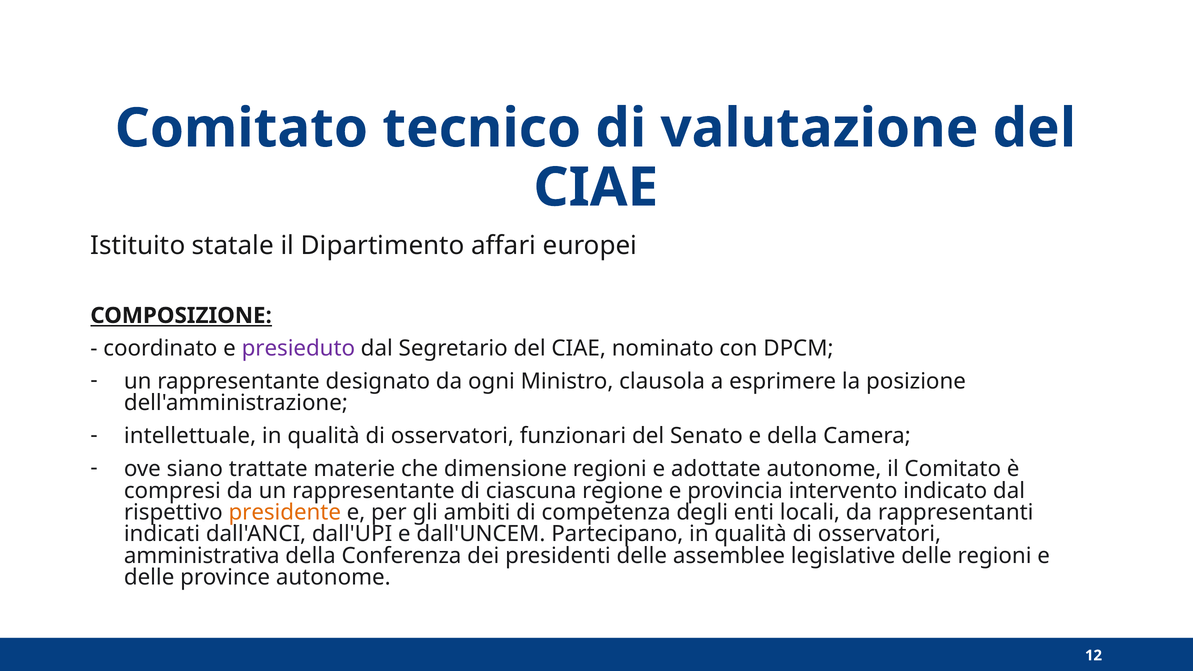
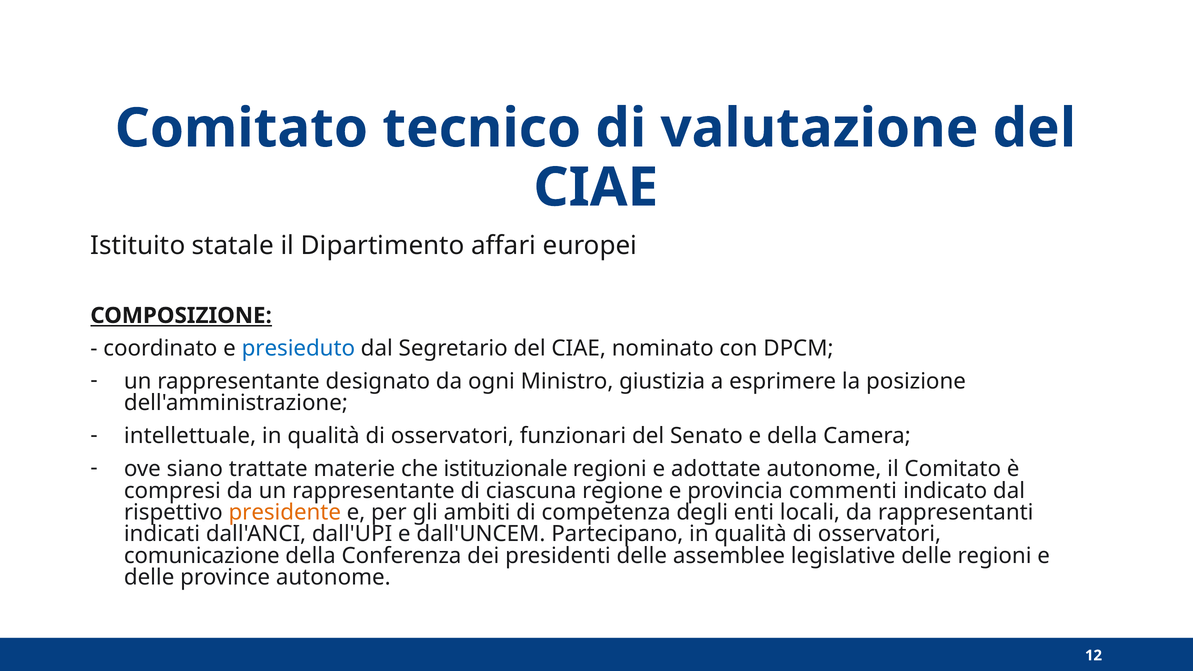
presieduto colour: purple -> blue (298, 349)
clausola: clausola -> giustizia (662, 381)
dimensione: dimensione -> istituzionale (506, 469)
intervento: intervento -> commenti (843, 491)
amministrativa: amministrativa -> comunicazione (202, 556)
